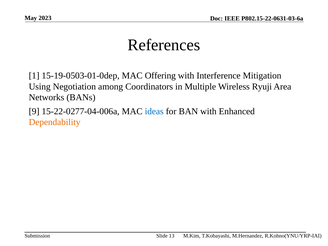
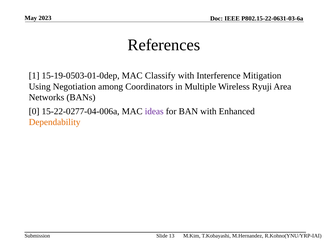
Offering: Offering -> Classify (160, 76)
9: 9 -> 0 (34, 111)
ideas colour: blue -> purple (154, 111)
